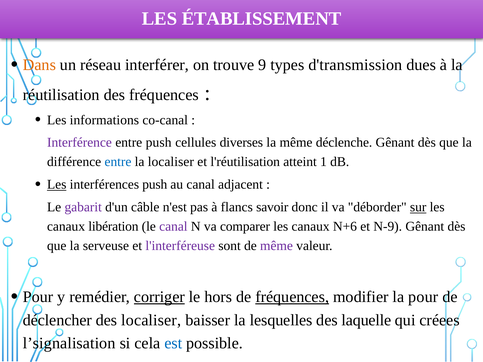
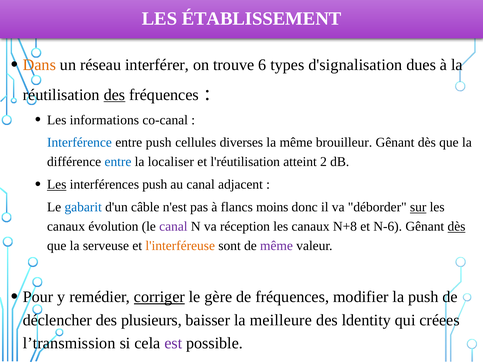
9: 9 -> 6 (262, 65)
d'transmission: d'transmission -> d'signalisation (355, 65)
des underline: none -> present (114, 95)
Interférence colour: purple -> blue (79, 143)
déclenche: déclenche -> brouilleur (344, 143)
1: 1 -> 2 (324, 162)
gabarit colour: purple -> blue (83, 207)
savoir: savoir -> moins (272, 207)
libération: libération -> évolution (113, 227)
comparer: comparer -> réception (245, 227)
N+6: N+6 -> N+8 (345, 227)
N-9: N-9 -> N-6 (388, 227)
dès underline: none -> present (457, 227)
l'interféreuse colour: purple -> orange (180, 246)
hors: hors -> gère (218, 297)
fréquences underline: present -> none (292, 297)
la pour: pour -> push (423, 297)
des localiser: localiser -> plusieurs (151, 320)
lesquelles: lesquelles -> meilleure (281, 320)
laquelle: laquelle -> ldentity (366, 320)
l’signalisation: l’signalisation -> l’transmission (69, 343)
est colour: blue -> purple (173, 343)
